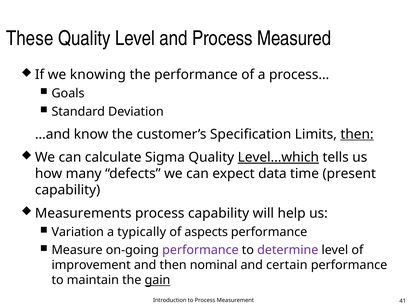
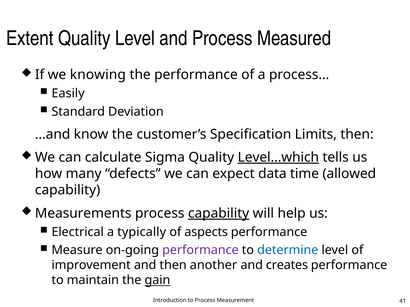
These: These -> Extent (30, 39)
Goals: Goals -> Easily (68, 94)
then underline: present -> none (357, 134)
present: present -> allowed (349, 174)
capability underline: none -> present (219, 214)
Variation: Variation -> Electrical (78, 232)
determine colour: purple -> blue (288, 251)
nominal: nominal -> another (213, 266)
certain: certain -> creates (287, 266)
